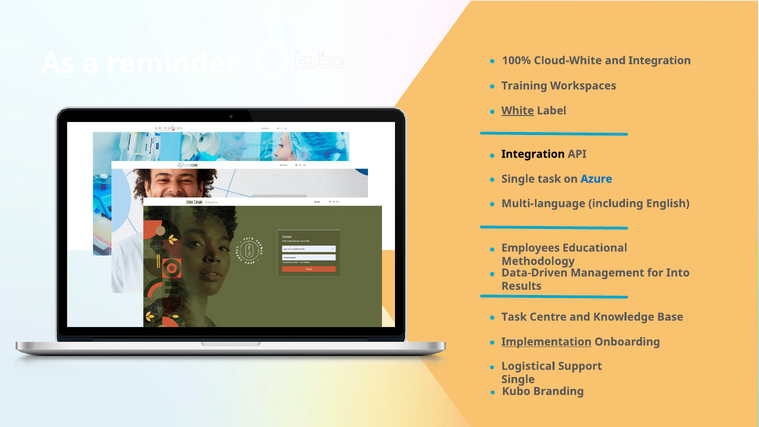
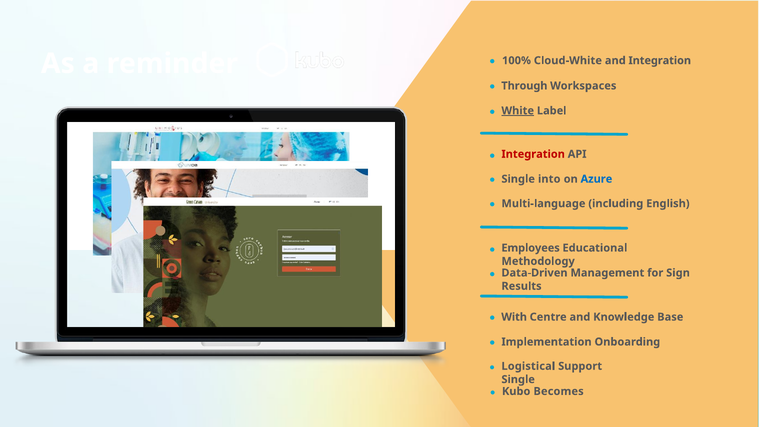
Training: Training -> Through (524, 86)
Integration colour: black -> red (533, 154)
Single task: task -> into (549, 179)
Into: Into -> Sign (678, 273)
Task: Task -> With (514, 317)
Implementation underline: present -> none (547, 342)
Branding: Branding -> Becomes (559, 391)
